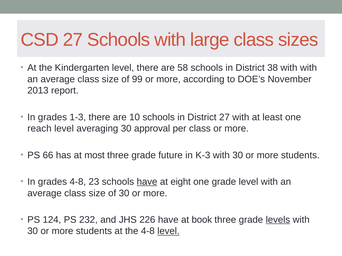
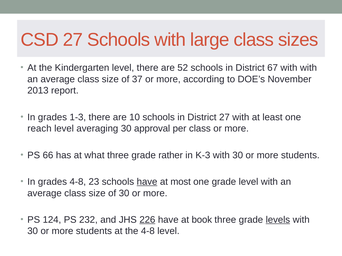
58: 58 -> 52 (183, 68)
38: 38 -> 67 (273, 68)
99: 99 -> 37 (137, 79)
most: most -> what (94, 155)
future: future -> rather (171, 155)
eight: eight -> most (181, 182)
226 underline: none -> present (147, 220)
level underline: present -> none (168, 232)
